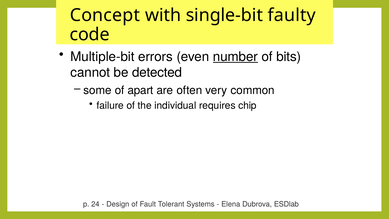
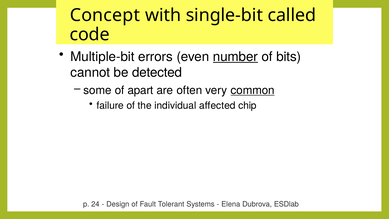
faulty: faulty -> called (292, 15)
common underline: none -> present (253, 90)
requires: requires -> affected (217, 106)
